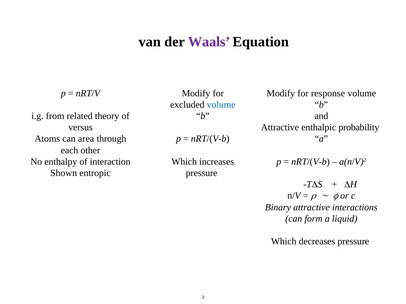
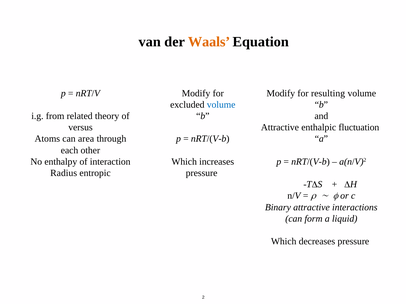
Waals colour: purple -> orange (209, 42)
response: response -> resulting (328, 93)
probability: probability -> fluctuation (359, 128)
Shown: Shown -> Radius (64, 173)
